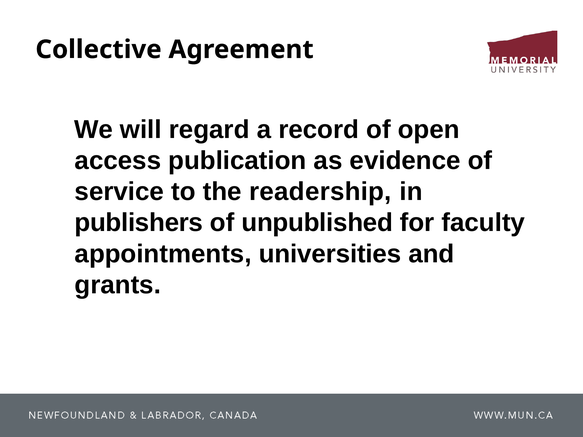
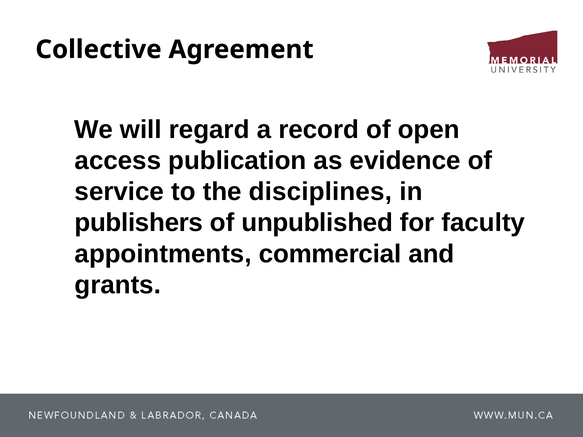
readership: readership -> disciplines (320, 192)
universities: universities -> commercial (330, 254)
